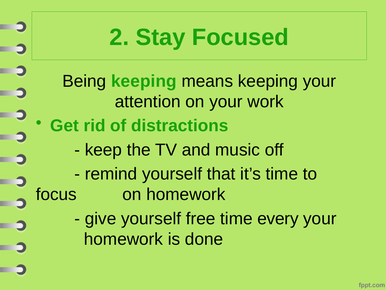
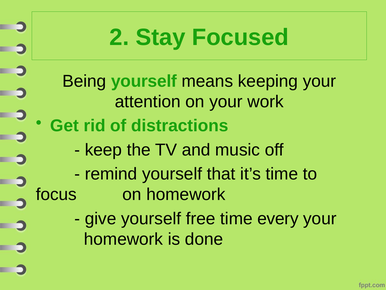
Being keeping: keeping -> yourself (144, 81)
